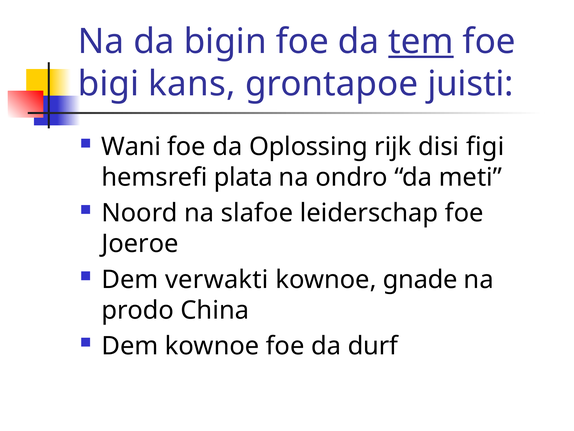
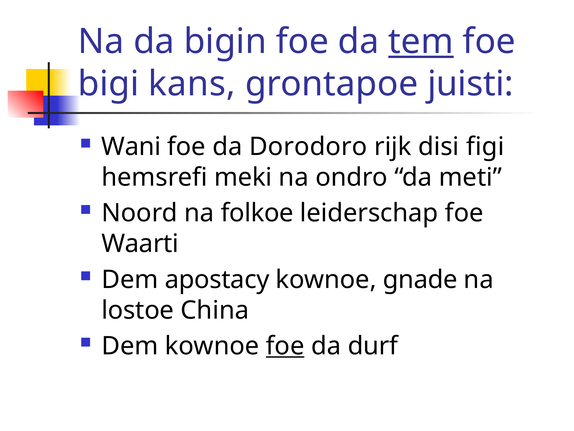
Oplossing: Oplossing -> Dorodoro (308, 147)
plata: plata -> meki (243, 177)
slafoe: slafoe -> folkoe (257, 213)
Joeroe: Joeroe -> Waarti (140, 244)
verwakti: verwakti -> apostacy (217, 279)
prodo: prodo -> lostoe (138, 310)
foe underline: none -> present (285, 346)
